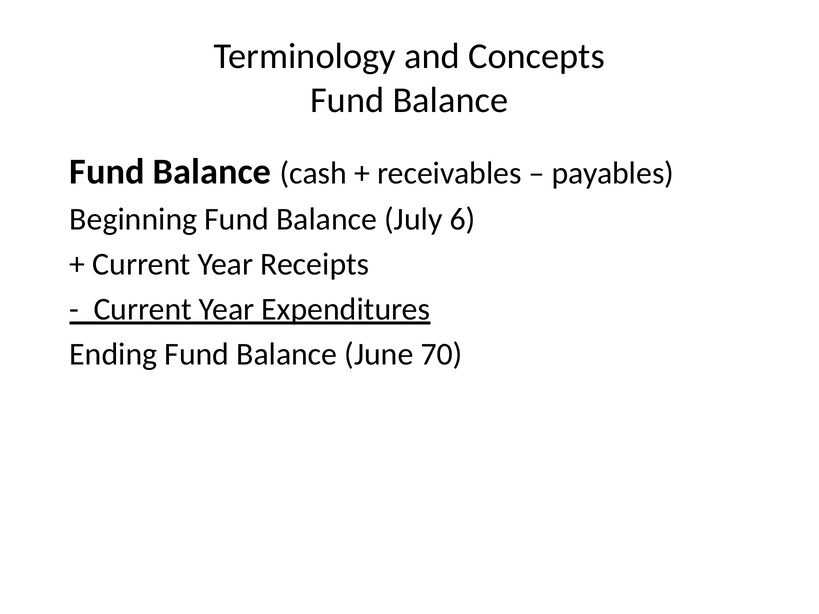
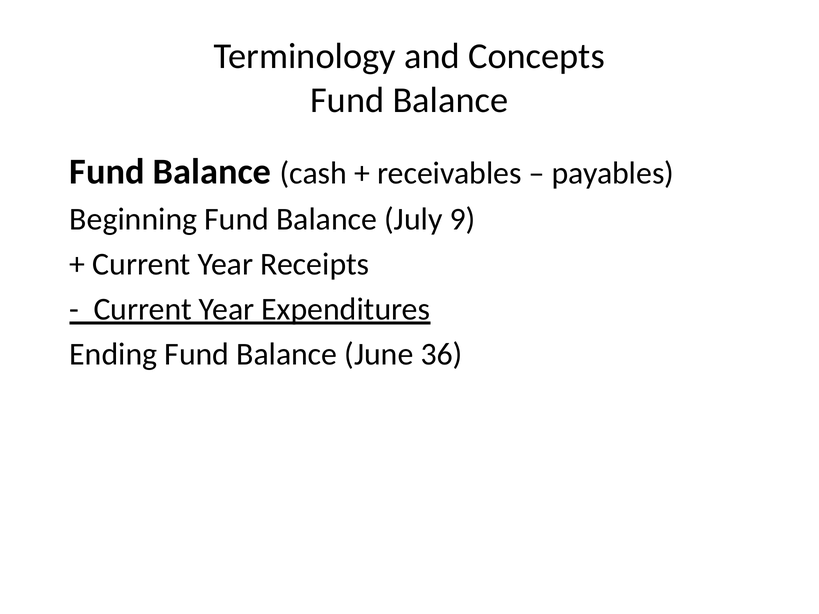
6: 6 -> 9 (462, 219)
70: 70 -> 36 (442, 354)
